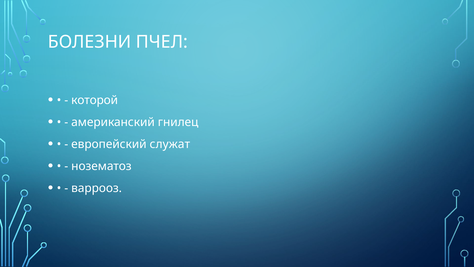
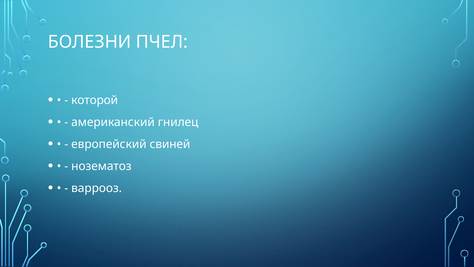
служат: служат -> свиней (170, 144)
